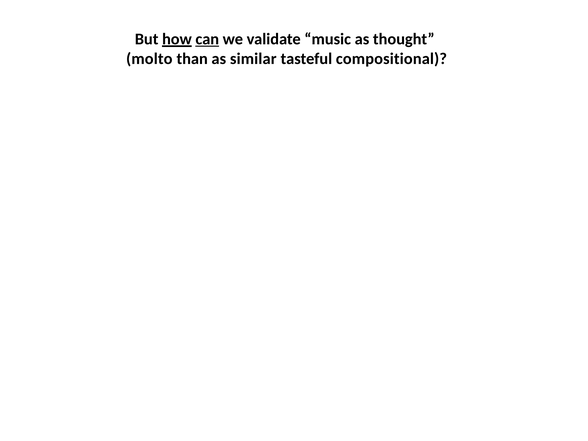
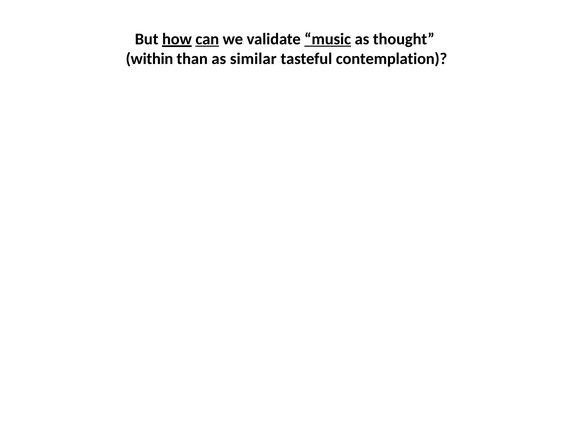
music underline: none -> present (328, 39)
molto: molto -> within (149, 59)
compositional: compositional -> contemplation (392, 59)
